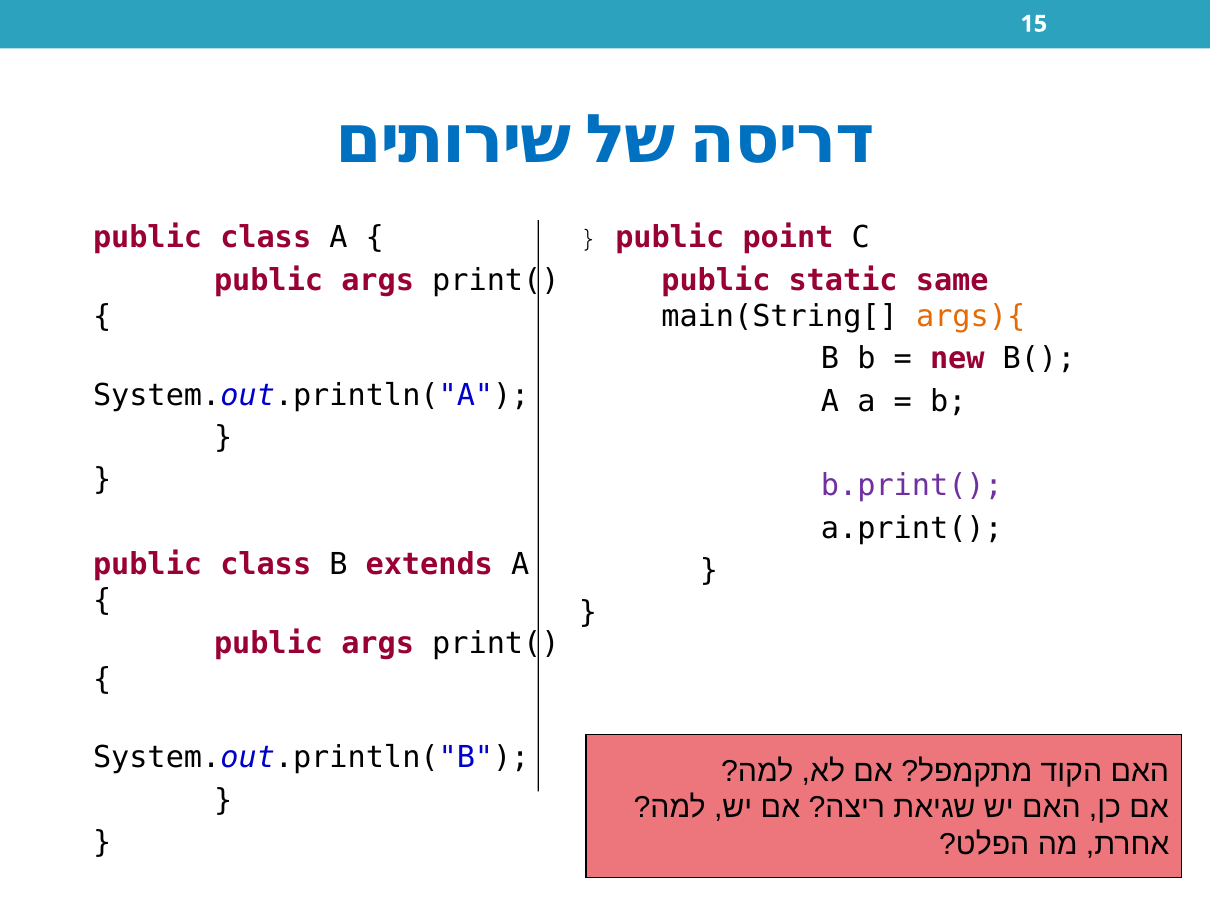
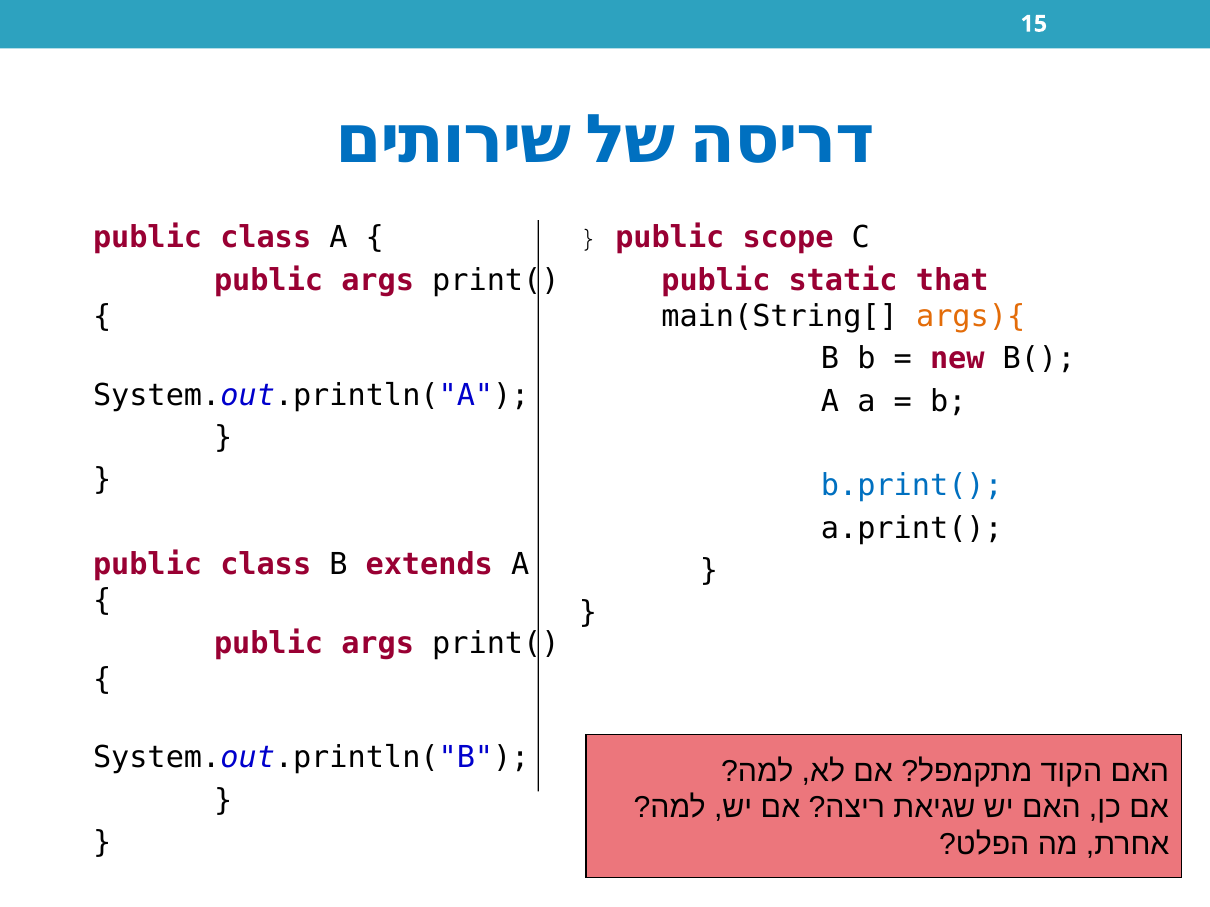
point: point -> scope (788, 238)
same: same -> that (952, 280)
b.print( colour: purple -> blue (912, 486)
